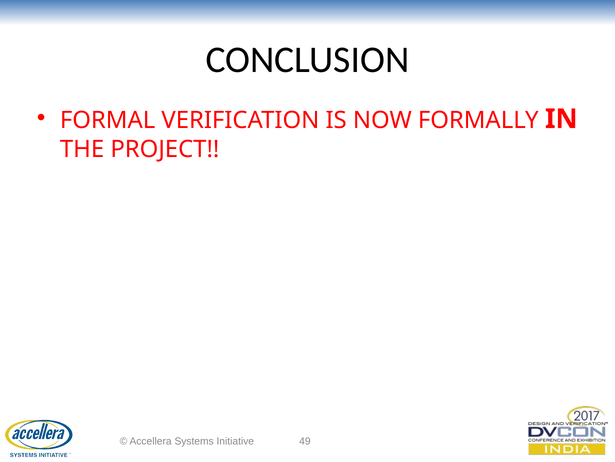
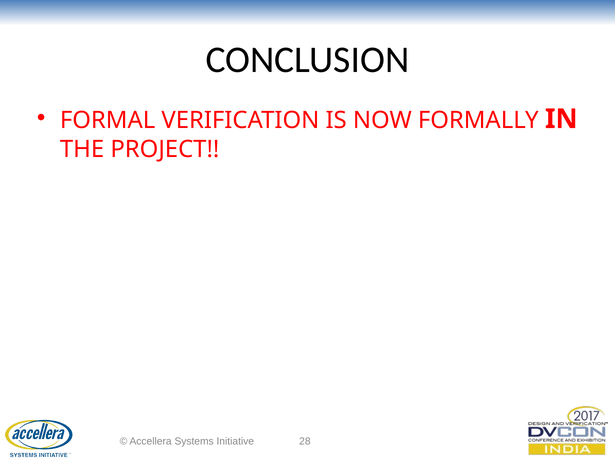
49: 49 -> 28 (305, 440)
